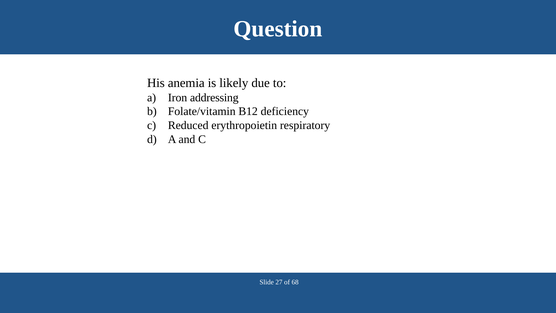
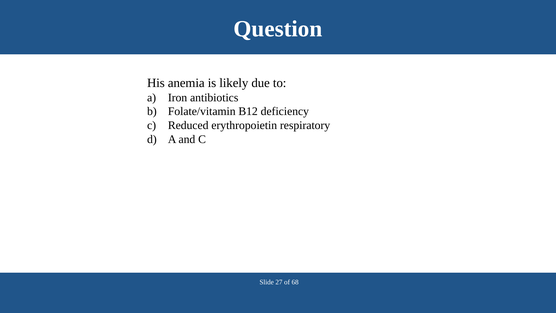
addressing: addressing -> antibiotics (214, 97)
